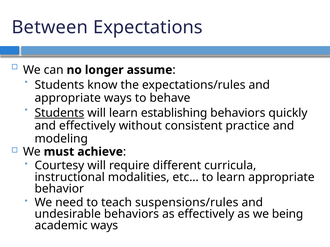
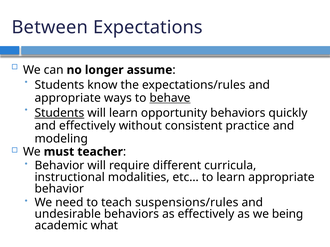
behave underline: none -> present (170, 98)
establishing: establishing -> opportunity (174, 113)
achieve: achieve -> teacher (100, 152)
Courtesy: Courtesy -> Behavior (59, 166)
academic ways: ways -> what (104, 226)
